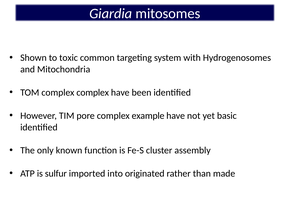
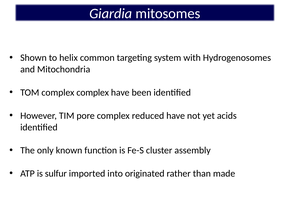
toxic: toxic -> helix (69, 58)
example: example -> reduced (148, 116)
basic: basic -> acids (227, 116)
